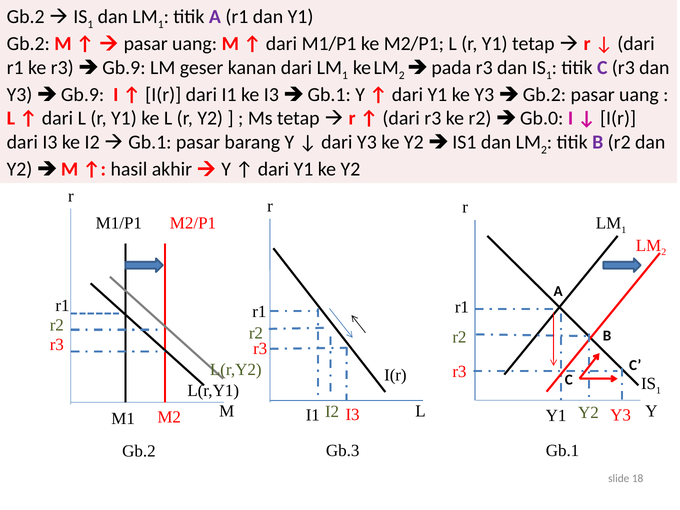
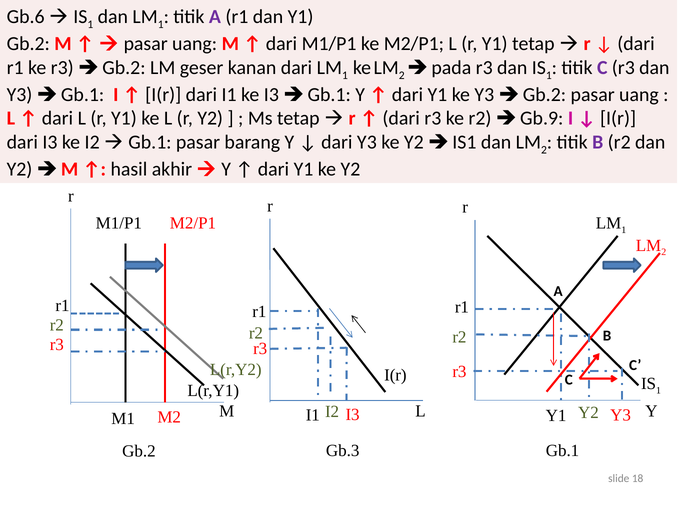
Gb.2: Gb.2 -> Gb.6 (26, 17)
Gb.9: Gb.9 -> Gb.2 (124, 68)
Gb.9: Gb.9 -> Gb.1 (83, 95)
Gb.0: Gb.0 -> Gb.9 (542, 118)
